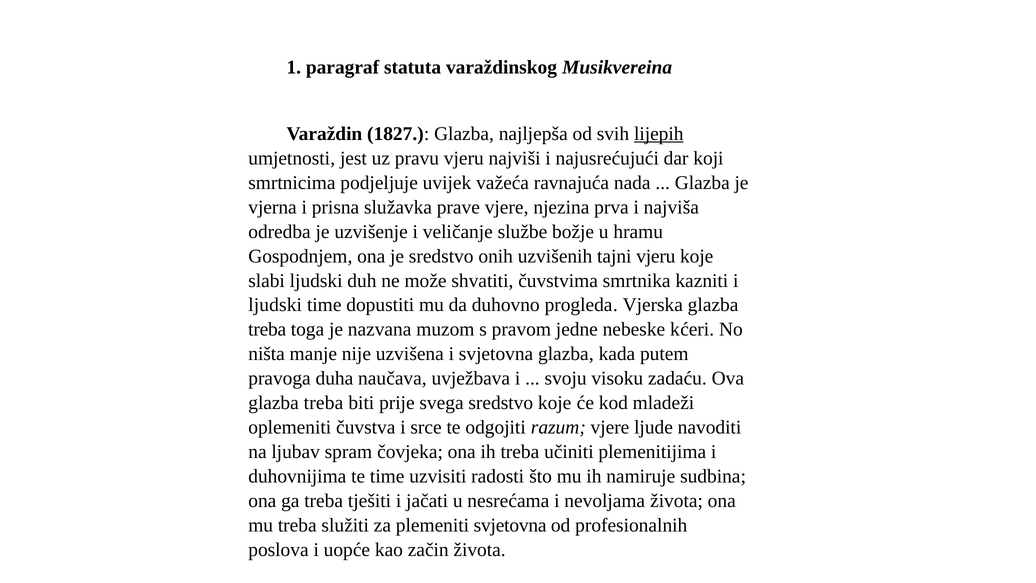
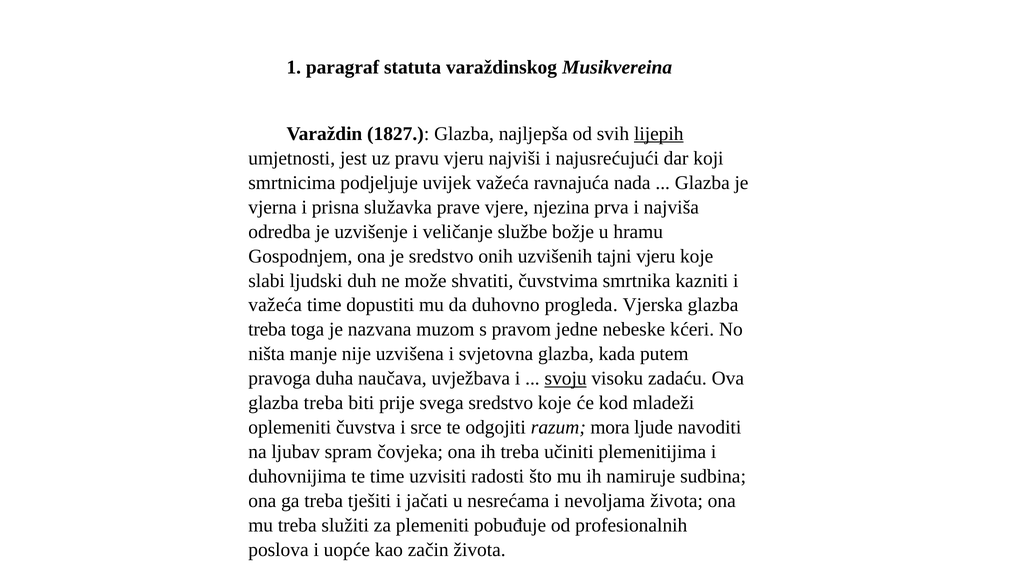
ljudski: ljudski -> važeća (275, 305)
svoju underline: none -> present (566, 378)
razum vjere: vjere -> mora (610, 427)
plemeniti svjetovna: svjetovna -> pobuđuje (510, 525)
